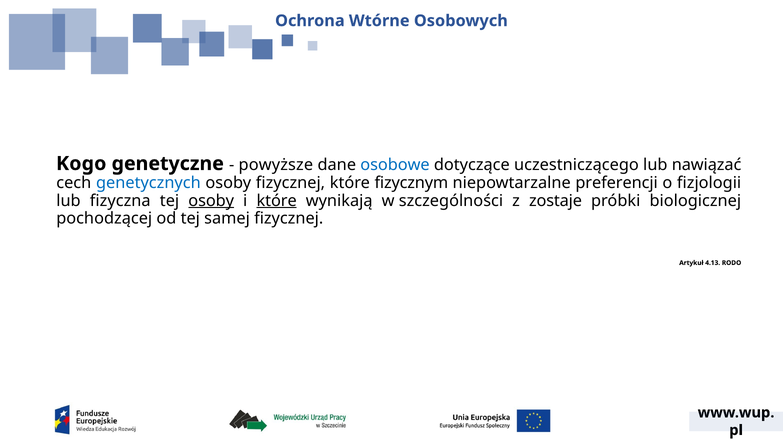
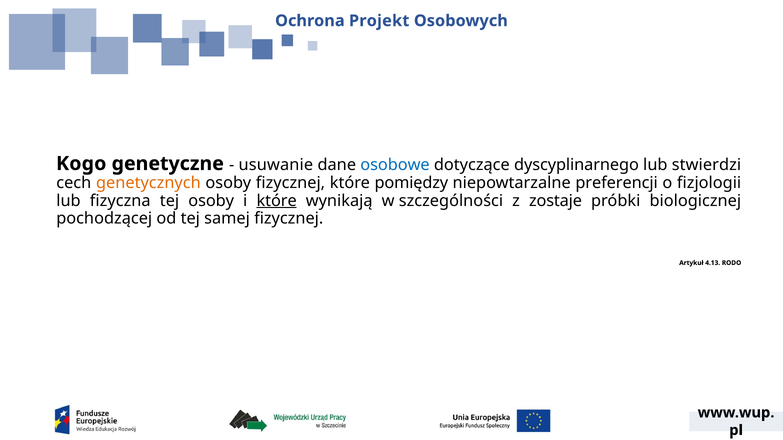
Wtórne: Wtórne -> Projekt (379, 21)
powyższe: powyższe -> usuwanie (276, 165)
uczestniczącego: uczestniczącego -> dyscyplinarnego (577, 165)
nawiązać: nawiązać -> stwierdzi (706, 165)
genetycznych colour: blue -> orange (148, 183)
fizycznym: fizycznym -> pomiędzy (411, 183)
osoby underline: present -> none (211, 201)
